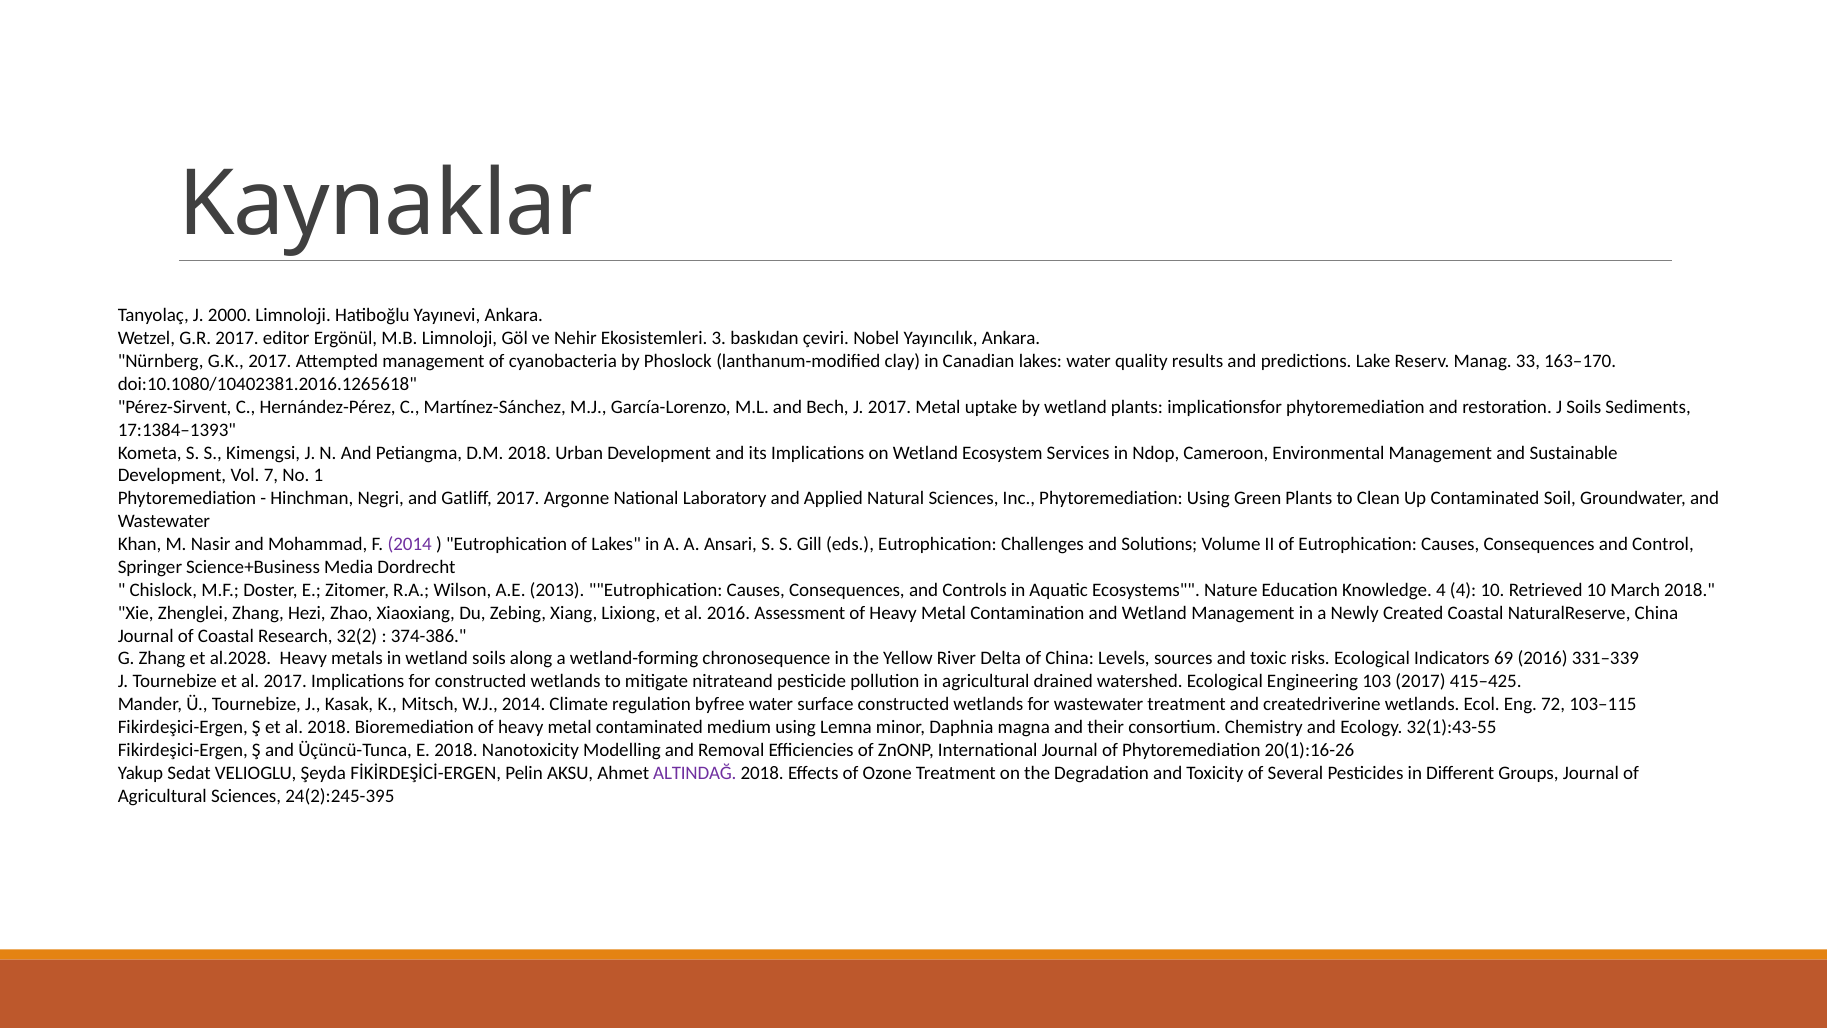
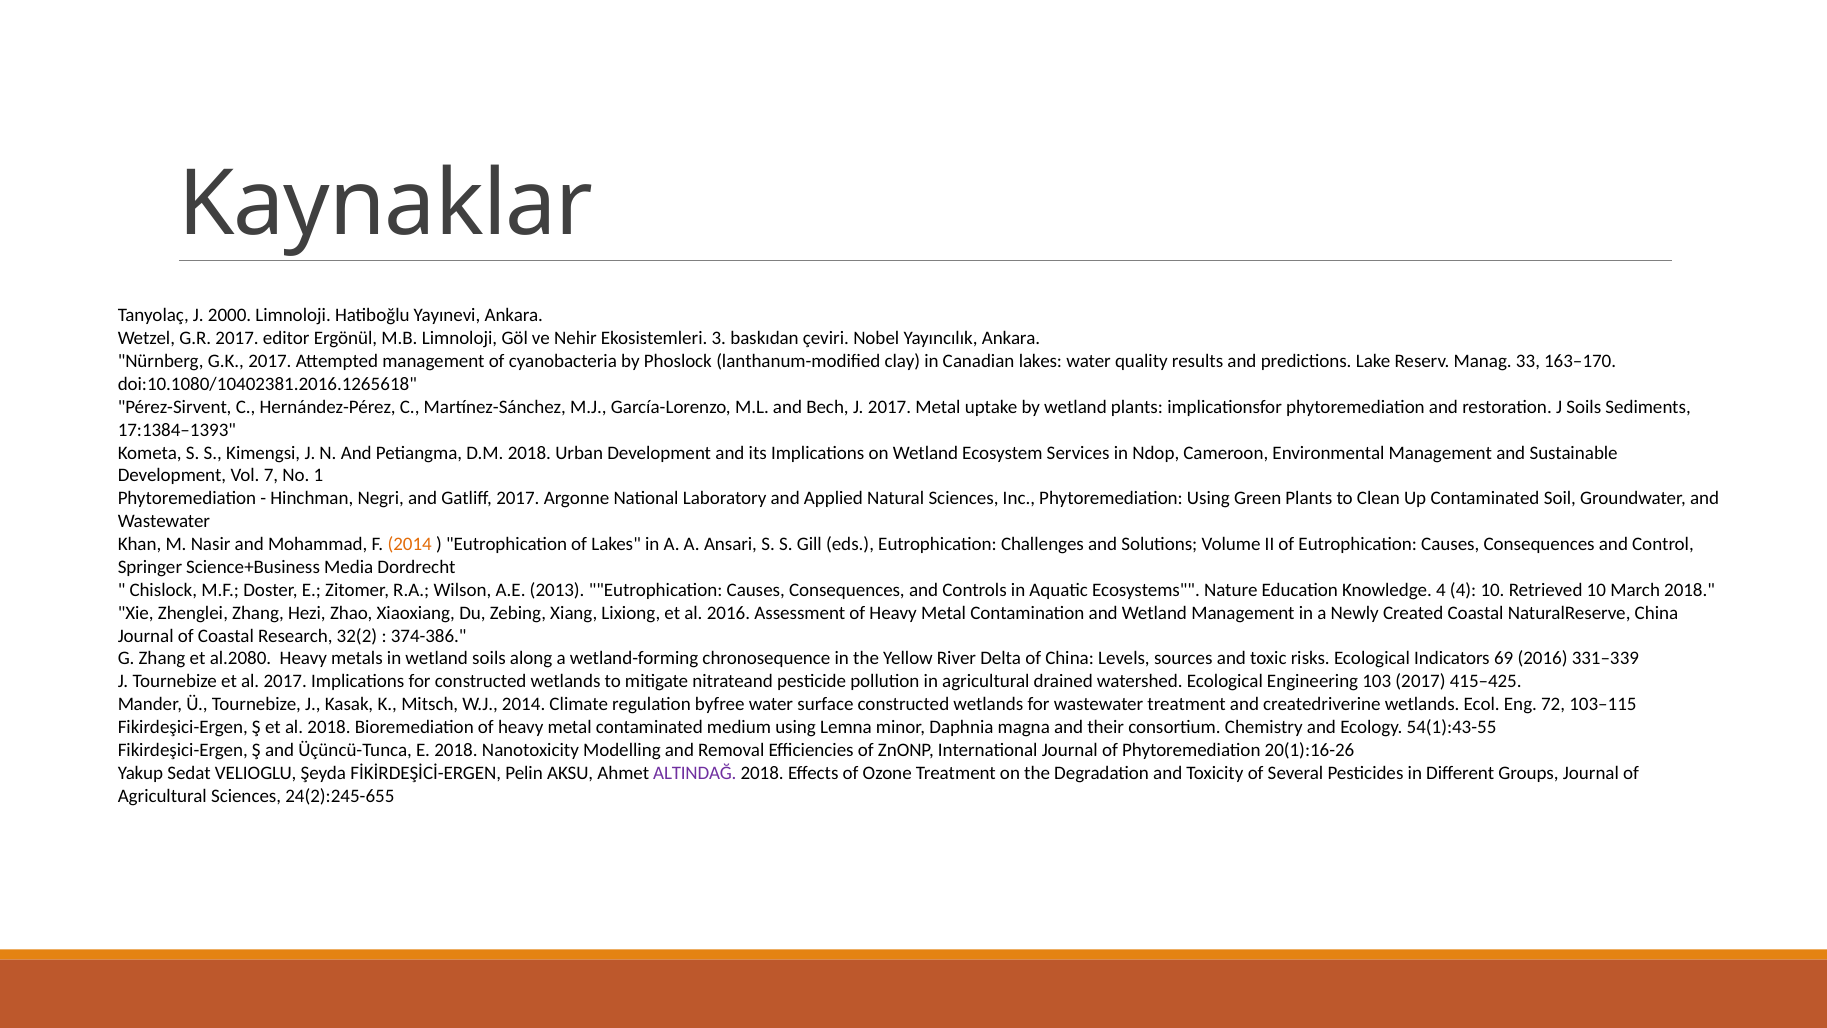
2014 colour: purple -> orange (410, 544)
al.2028: al.2028 -> al.2080 (241, 658)
32(1):43-55: 32(1):43-55 -> 54(1):43-55 (1452, 727)
24(2):245-395: 24(2):245-395 -> 24(2):245-655 (340, 796)
